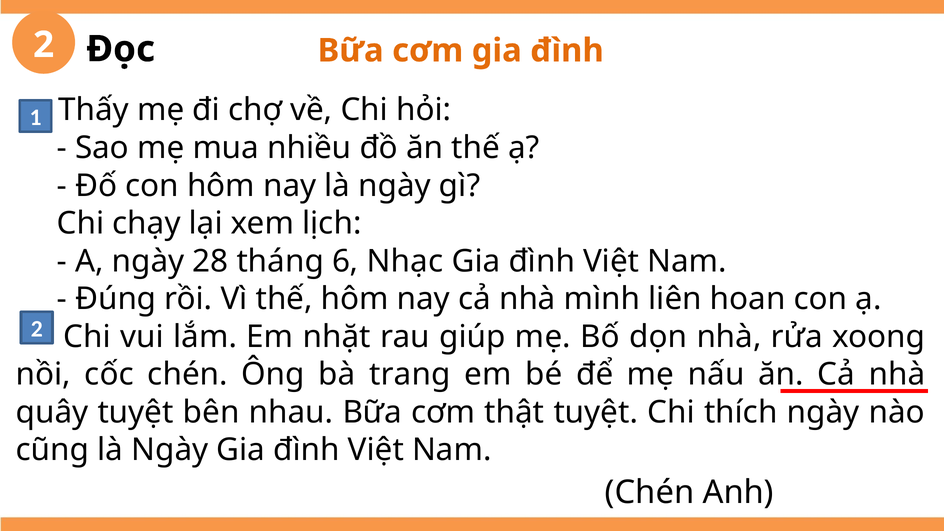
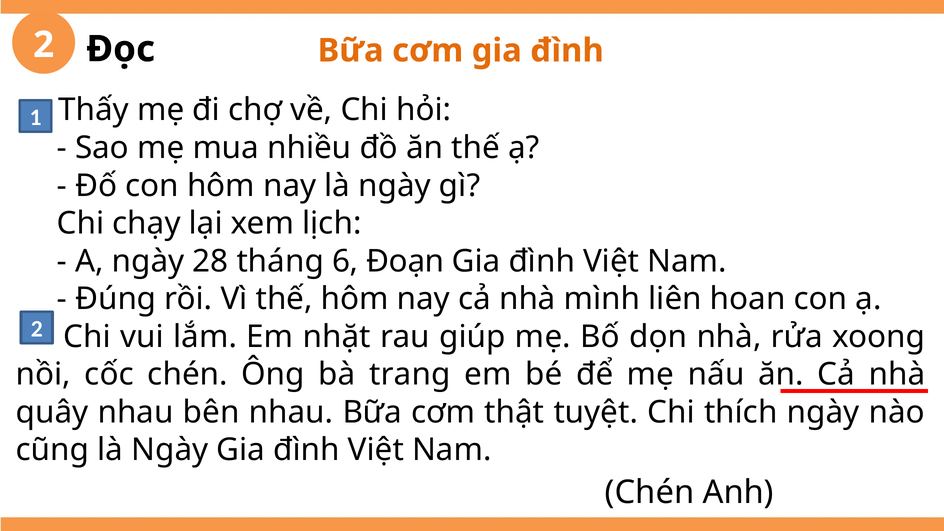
Nhạc: Nhạc -> Đoạn (405, 261)
quây tuyệt: tuyệt -> nhau (136, 412)
